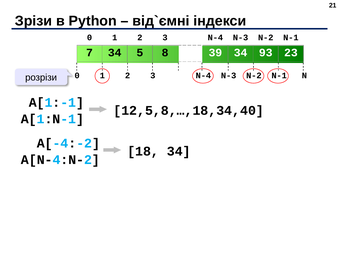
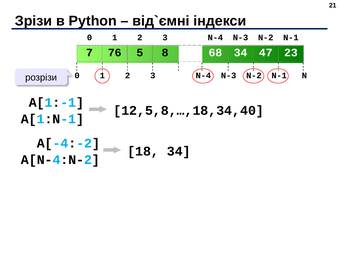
7 34: 34 -> 76 (115, 53)
39: 39 -> 68 (215, 53)
93: 93 -> 47 (266, 53)
